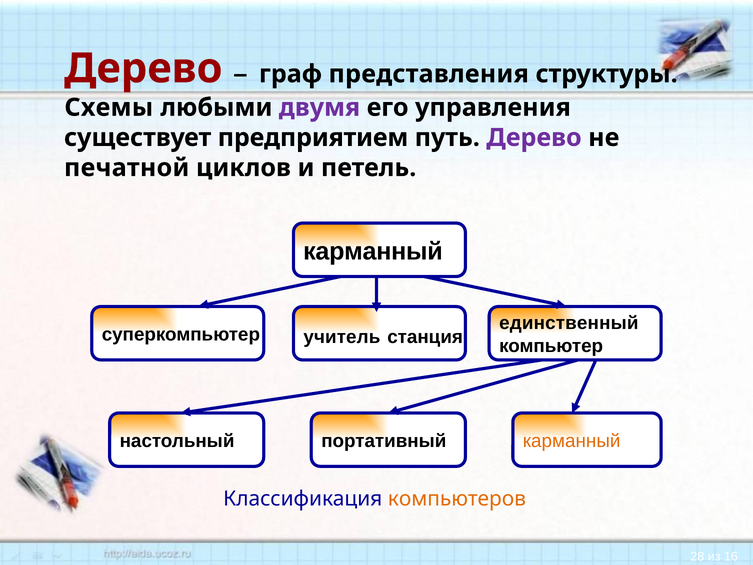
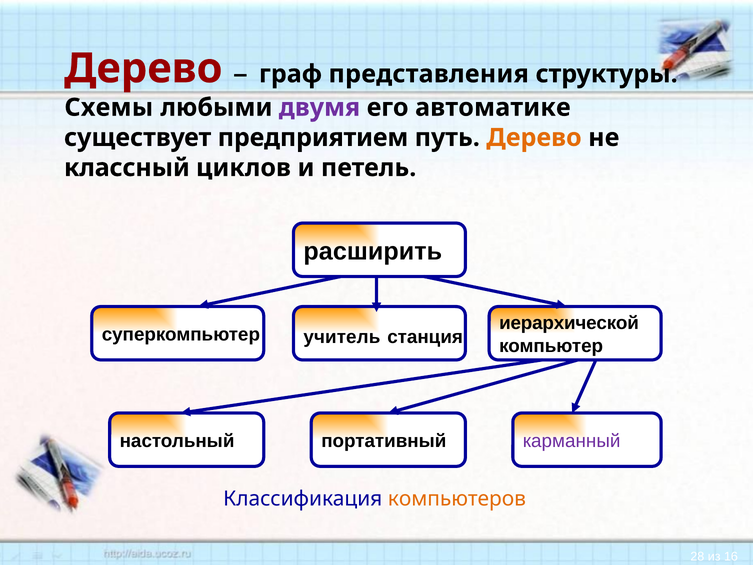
управления: управления -> автоматике (493, 107)
Дерево colour: purple -> orange (534, 138)
печатной: печатной -> классный (127, 168)
карманный: карманный -> расширить (373, 251)
единственный: единственный -> иерархической (569, 323)
карманный colour: orange -> purple (572, 441)
